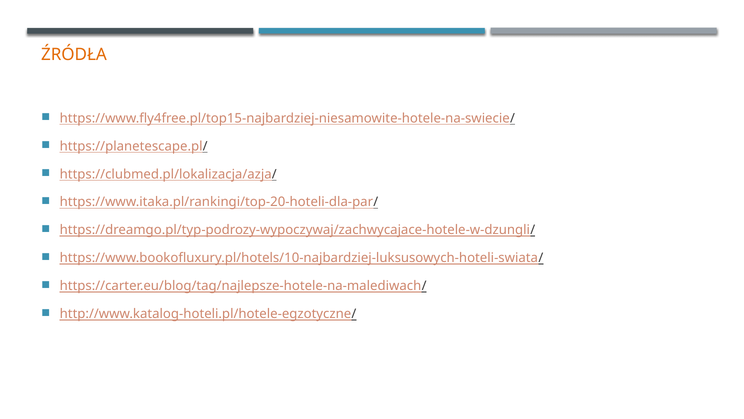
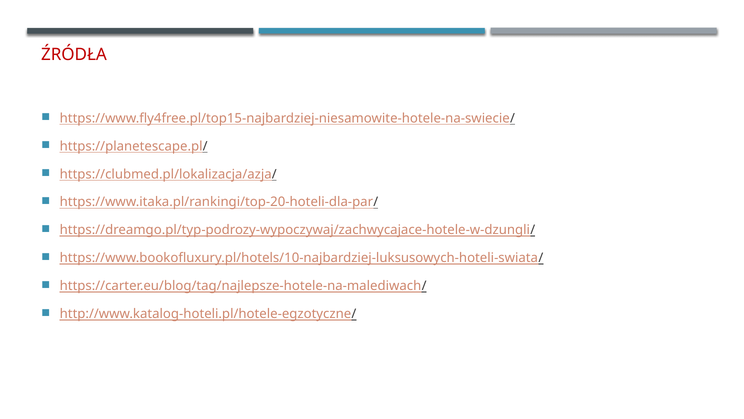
ŹRÓDŁA colour: orange -> red (74, 55)
